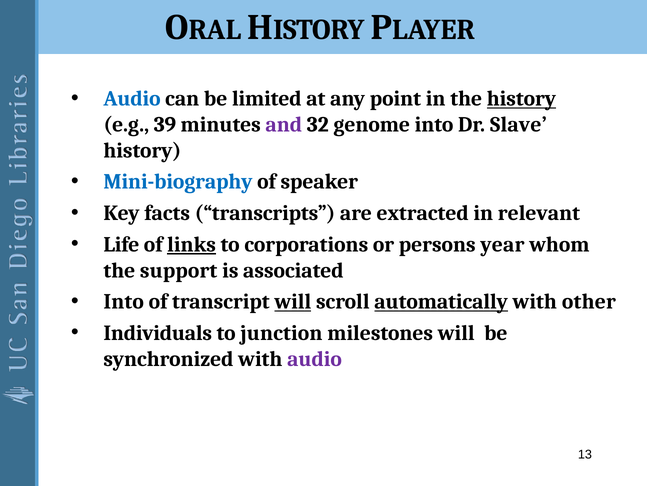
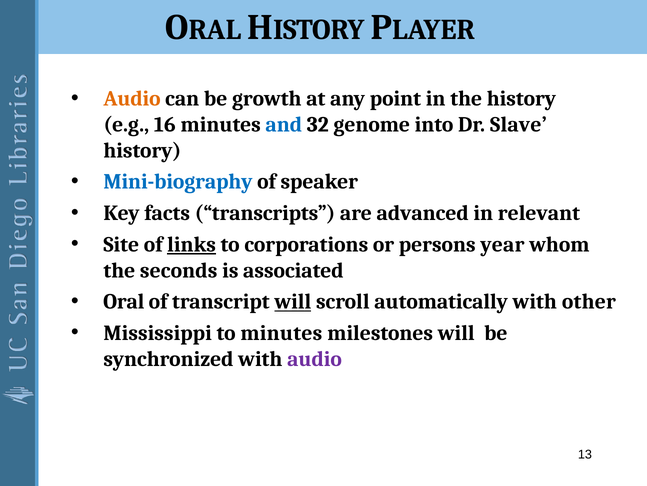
Audio colour: blue -> orange (132, 98)
limited: limited -> growth (267, 98)
history underline: present -> none (521, 98)
39: 39 -> 16 (165, 124)
and colour: purple -> blue (284, 124)
extracted: extracted -> advanced (423, 213)
Life: Life -> Site (121, 244)
support: support -> seconds (179, 270)
Into: Into -> Oral (124, 301)
automatically underline: present -> none (441, 301)
Individuals: Individuals -> Mississippi (158, 333)
to junction: junction -> minutes (281, 333)
